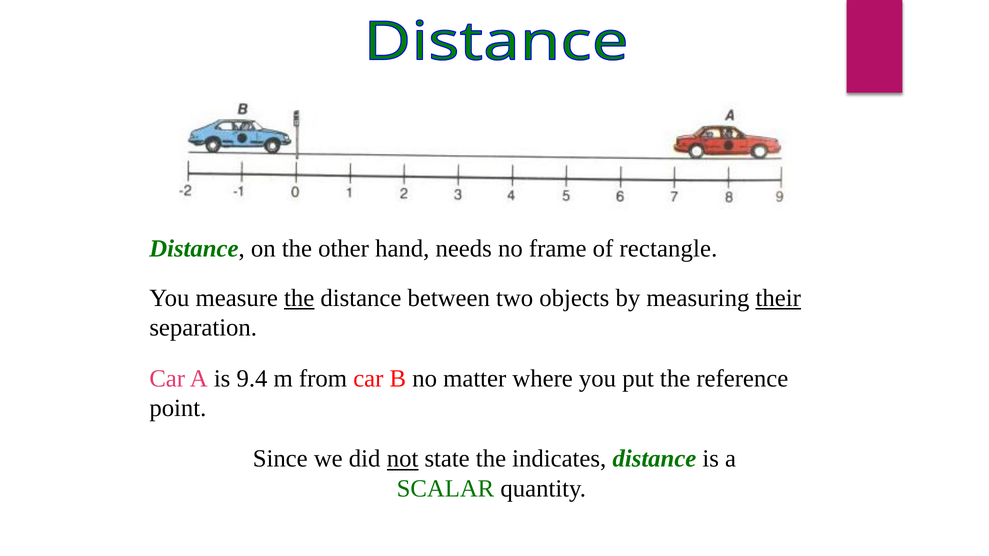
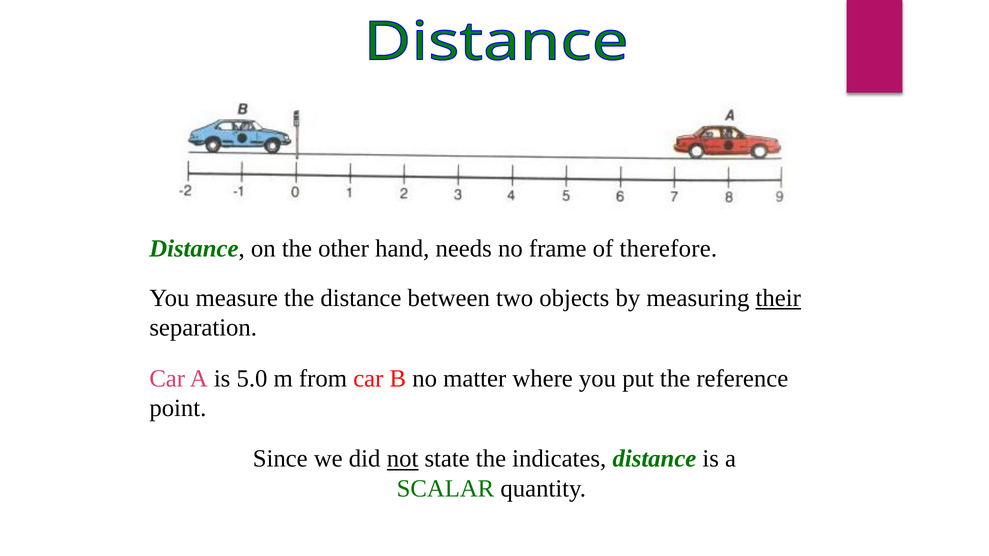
rectangle: rectangle -> therefore (668, 249)
the underline: present -> none (299, 298)
9.4: 9.4 -> 5.0 (252, 379)
